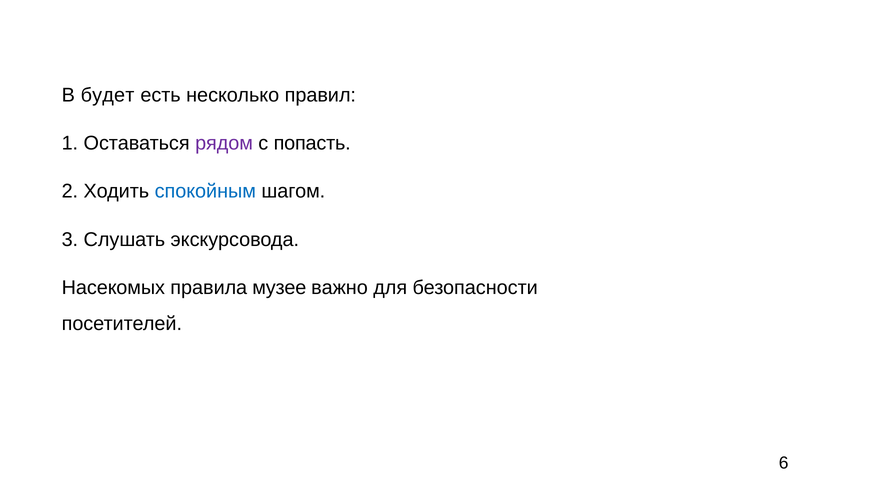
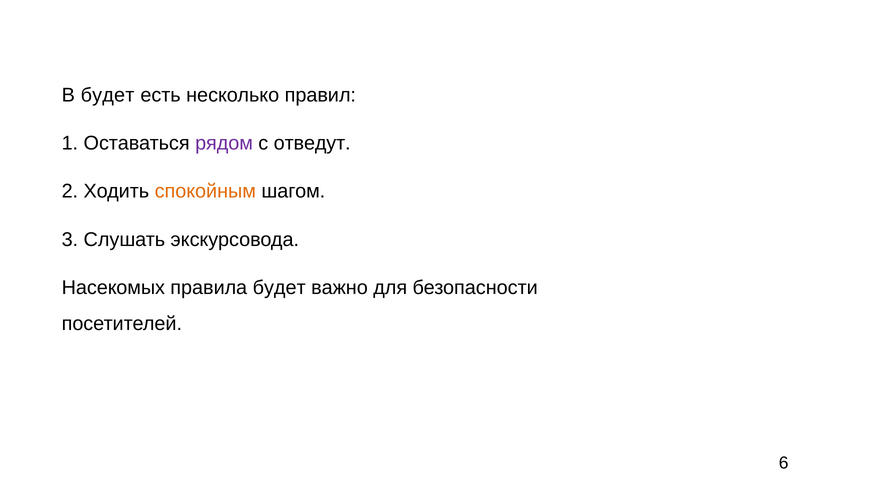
попасть: попасть -> отведут (312, 143)
спокойным colour: blue -> orange (205, 191)
правила музее: музее -> будет (279, 288)
